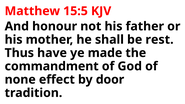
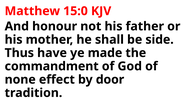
15:5: 15:5 -> 15:0 (75, 11)
rest: rest -> side (160, 40)
